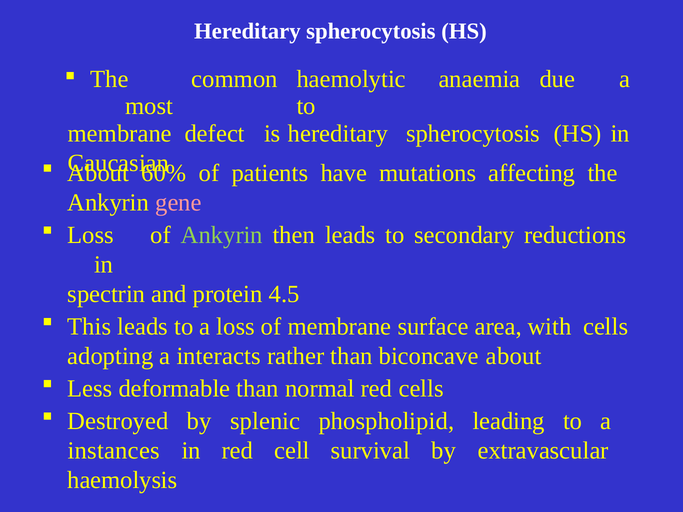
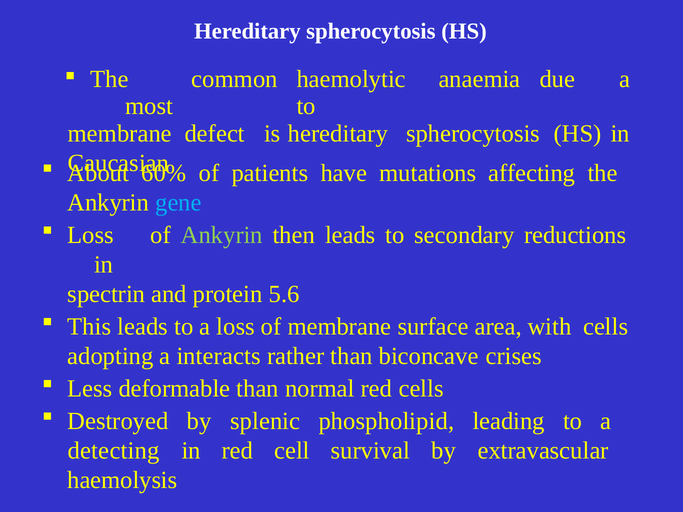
gene colour: pink -> light blue (178, 203)
4.5: 4.5 -> 5.6 (284, 294)
biconcave about: about -> crises (514, 356)
instances: instances -> detecting (114, 451)
